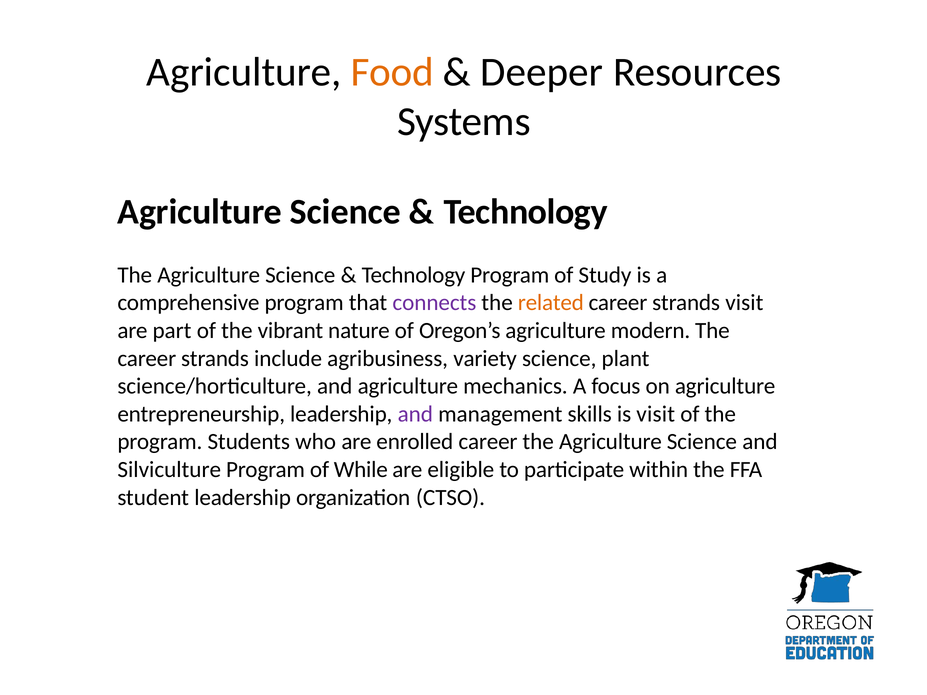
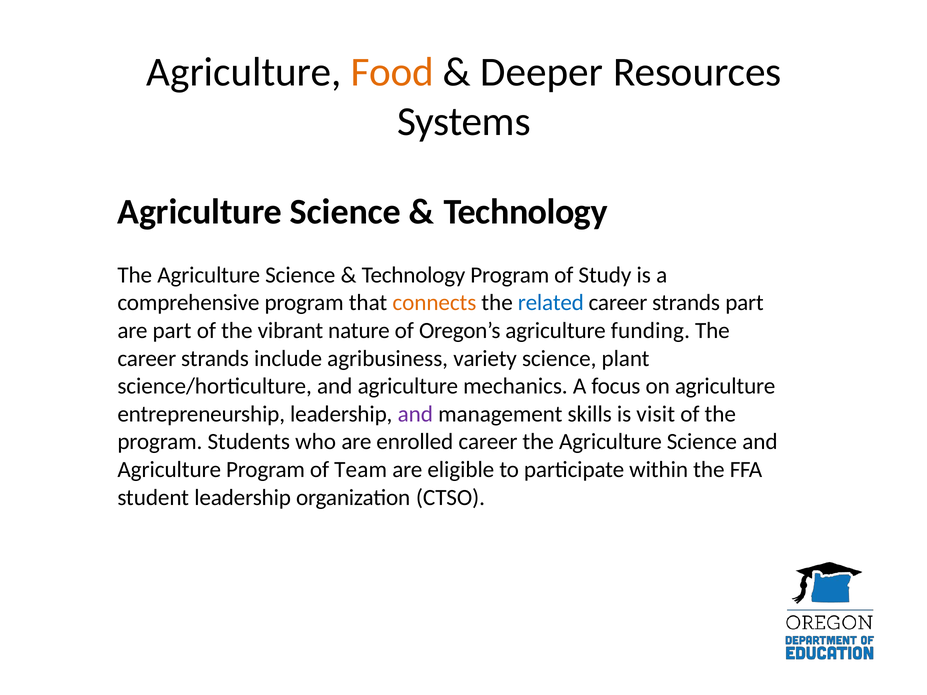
connects colour: purple -> orange (434, 303)
related colour: orange -> blue (551, 303)
strands visit: visit -> part (744, 303)
modern: modern -> funding (650, 331)
Silviculture: Silviculture -> Agriculture (169, 470)
While: While -> Team (361, 470)
